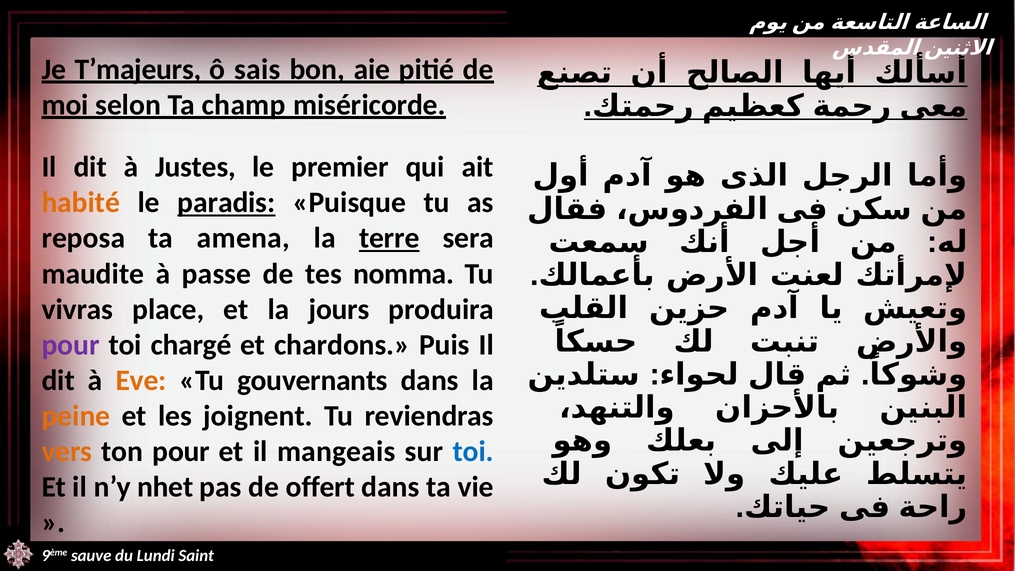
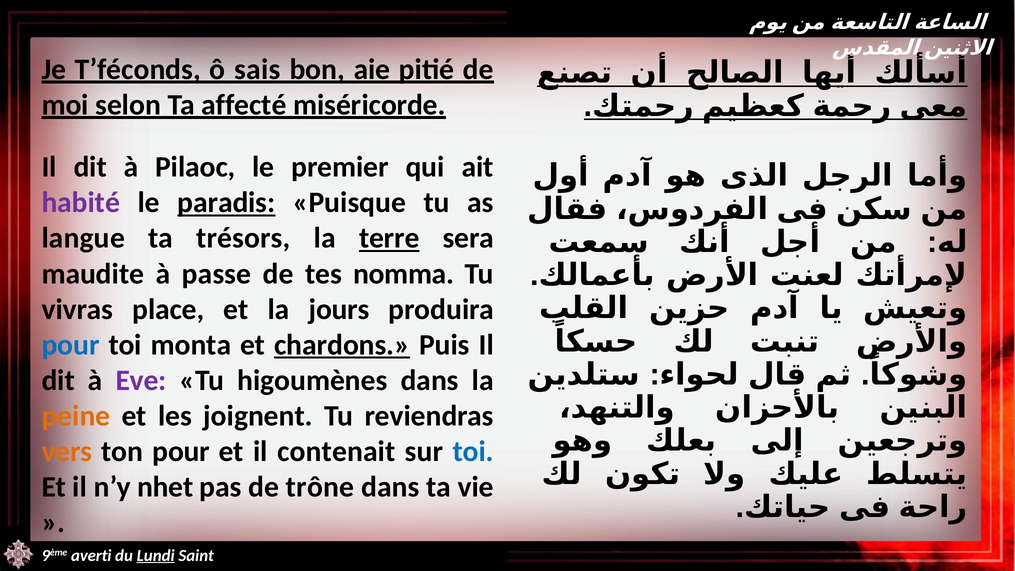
T’majeurs: T’majeurs -> T’féconds (138, 69)
champ: champ -> affecté (244, 105)
Justes: Justes -> Pilaoc (195, 167)
habité colour: orange -> purple (81, 203)
reposa: reposa -> langue (83, 238)
amena: amena -> trésors (243, 238)
pour colour: purple -> blue (71, 345)
chargé: chargé -> monta (191, 345)
chardons underline: none -> present (342, 345)
Eve colour: orange -> purple (141, 380)
gouvernants: gouvernants -> higoumènes (312, 380)
mangeais: mangeais -> contenait (336, 451)
offert: offert -> trône (320, 487)
sauve: sauve -> averti (91, 555)
Lundi underline: none -> present (156, 555)
